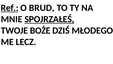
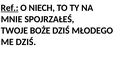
BRUD: BRUD -> NIECH (42, 8)
SPOJRZAŁEŚ underline: present -> none (49, 19)
ME LECZ: LECZ -> DZIŚ (26, 42)
